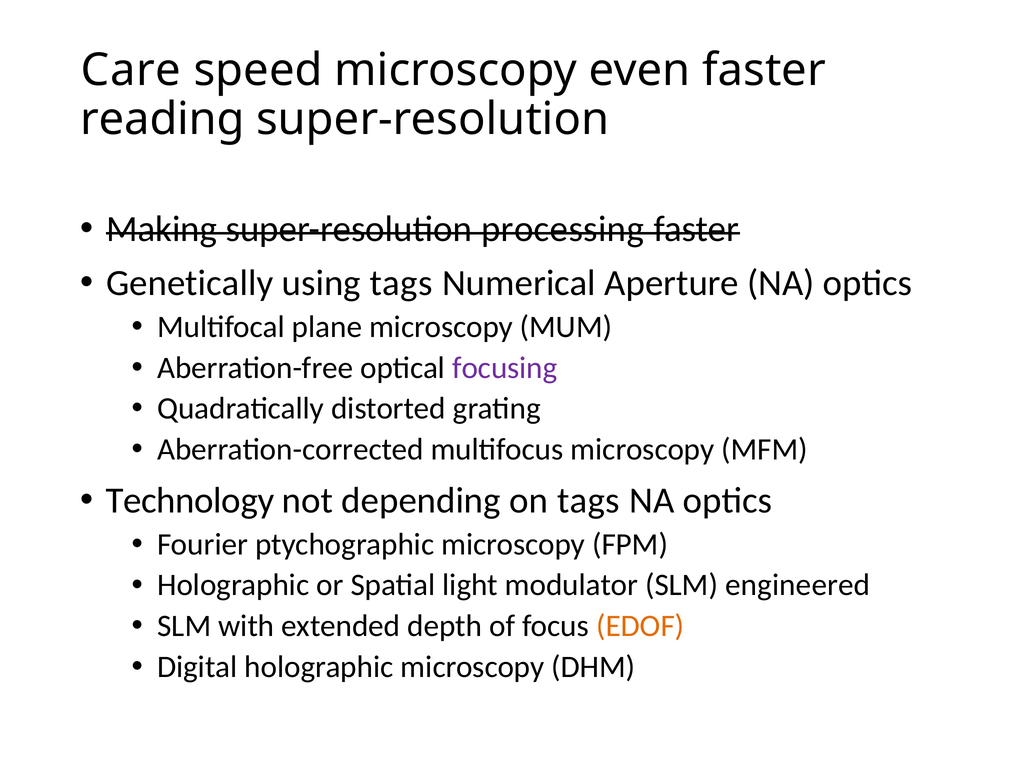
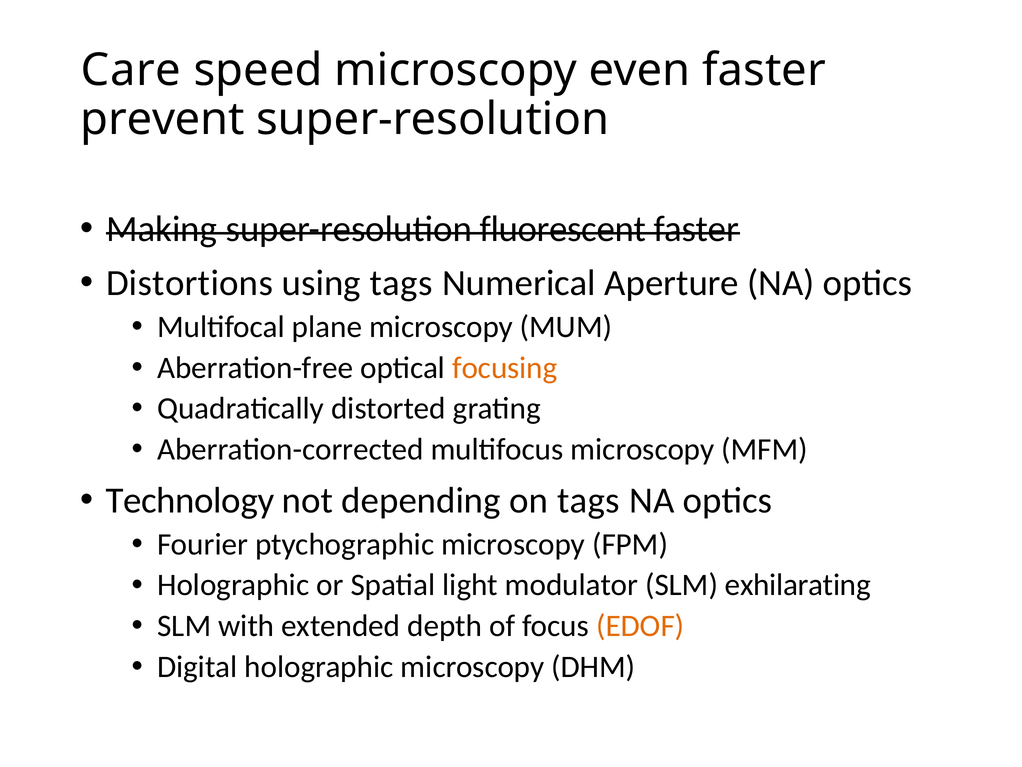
reading: reading -> prevent (162, 119)
processing: processing -> fluorescent (563, 229)
Genetically: Genetically -> Distortions (190, 283)
focusing colour: purple -> orange (505, 368)
engineered: engineered -> exhilarating (798, 585)
